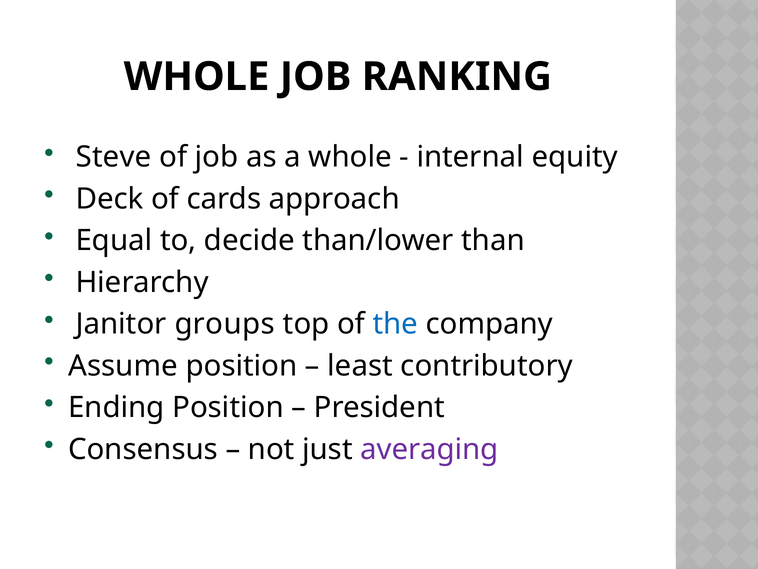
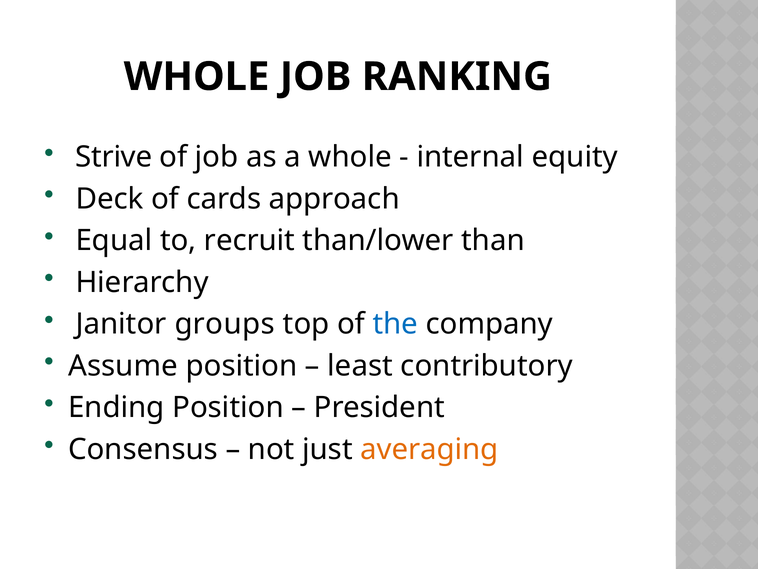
Steve: Steve -> Strive (114, 157)
decide: decide -> recruit (249, 240)
averaging colour: purple -> orange (429, 449)
